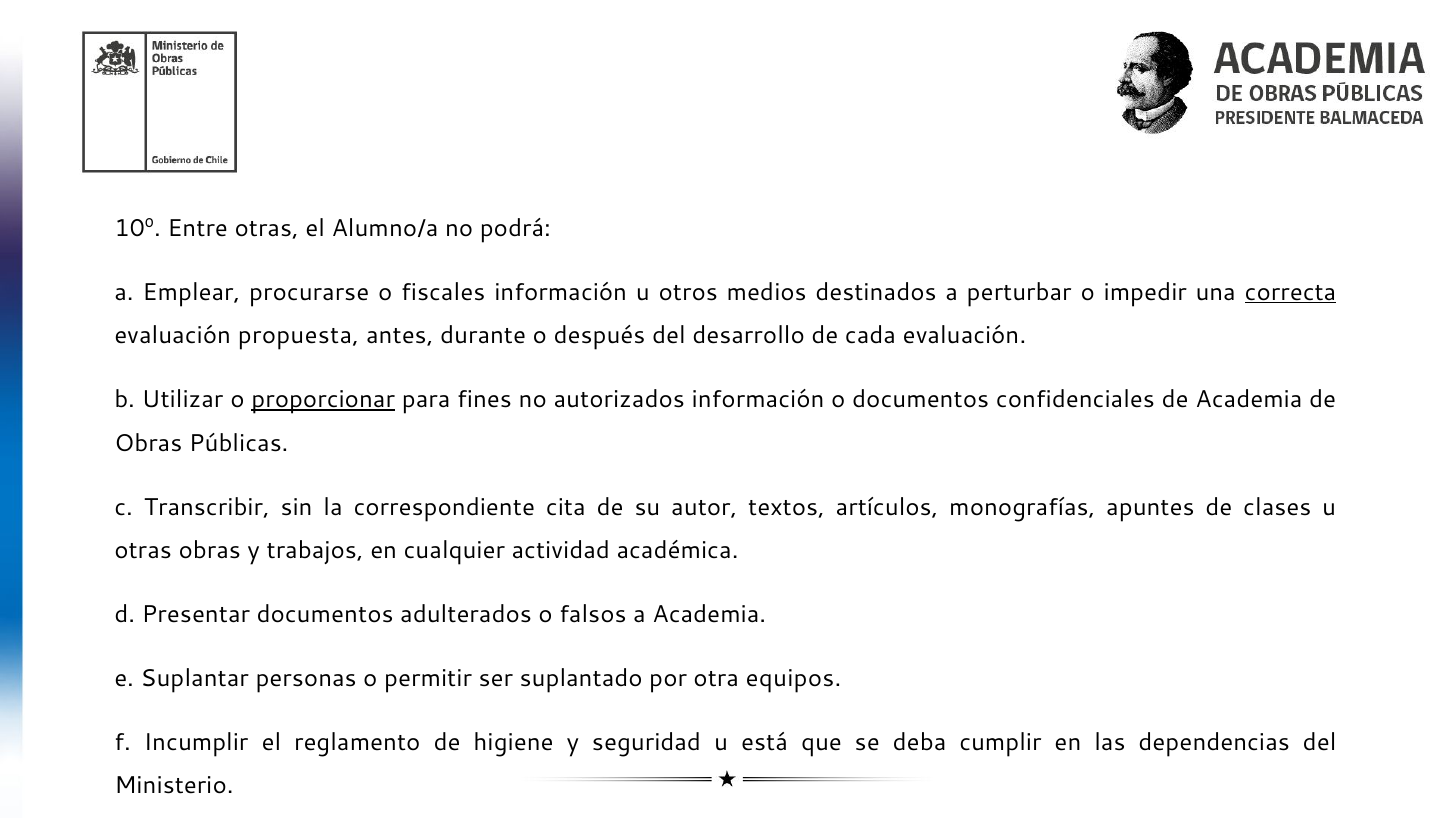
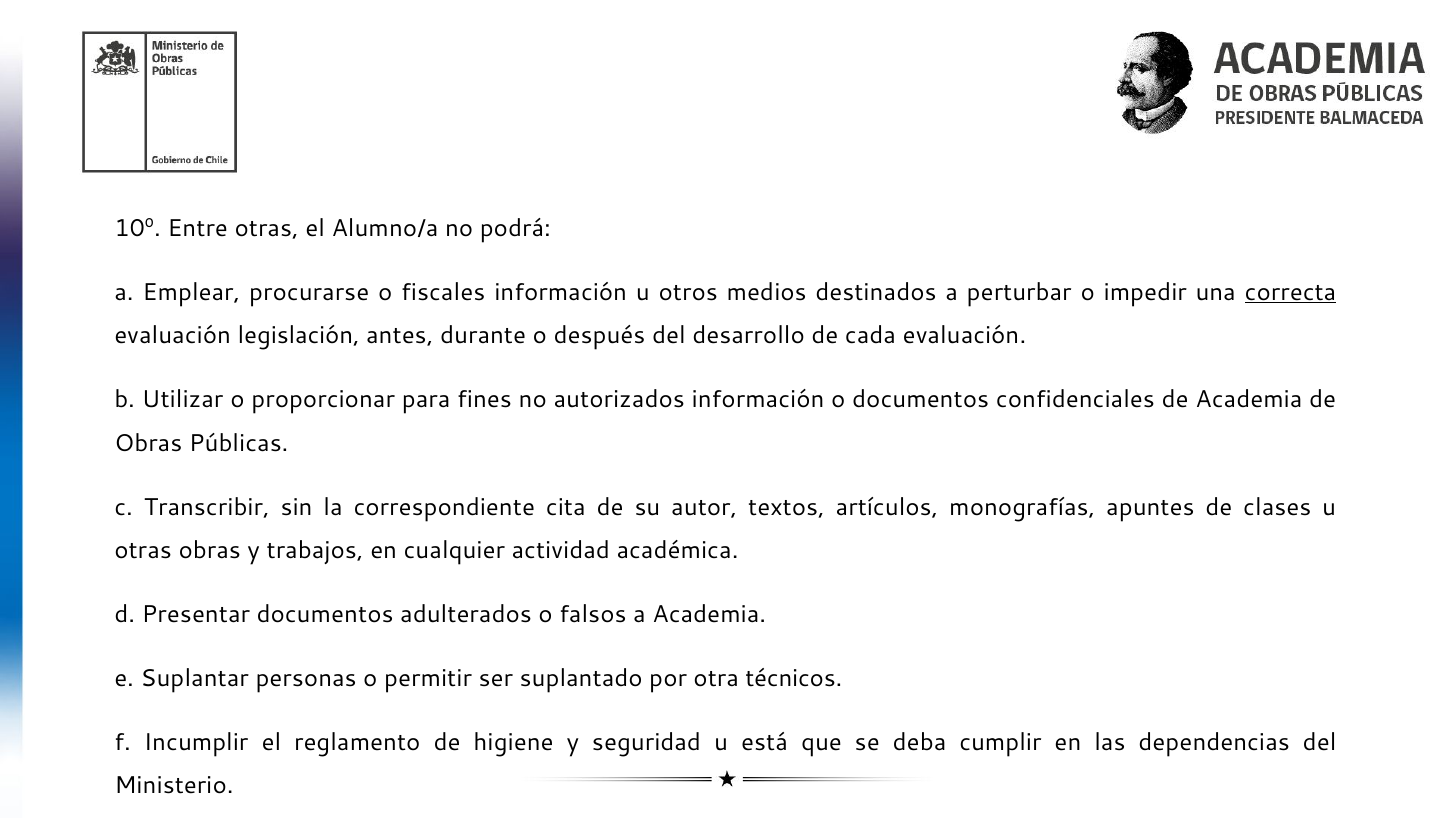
propuesta: propuesta -> legislación (299, 336)
proporcionar underline: present -> none (323, 399)
equipos: equipos -> técnicos (794, 678)
